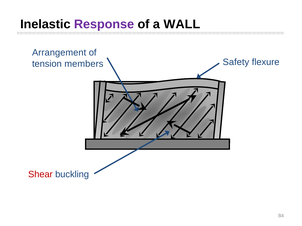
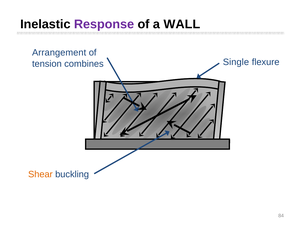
Safety: Safety -> Single (236, 62)
members: members -> combines (84, 64)
Shear colour: red -> orange (40, 175)
